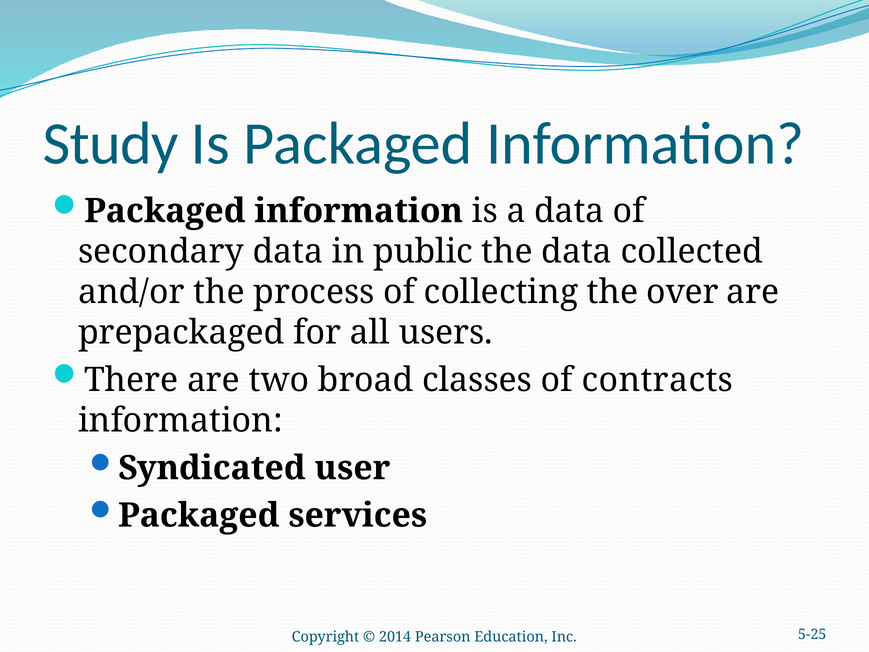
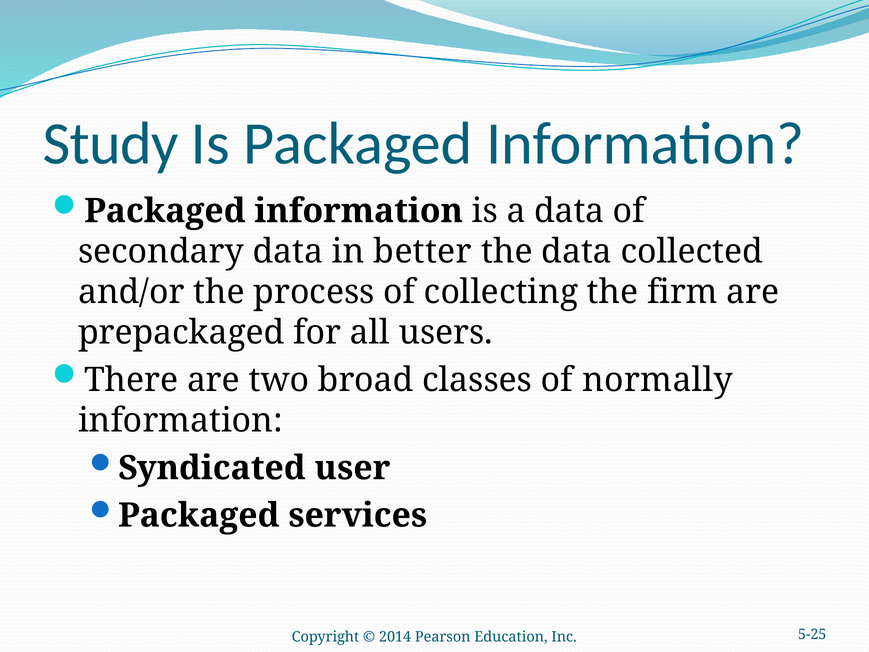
public: public -> better (423, 251)
over: over -> firm (682, 292)
contracts: contracts -> normally (657, 380)
